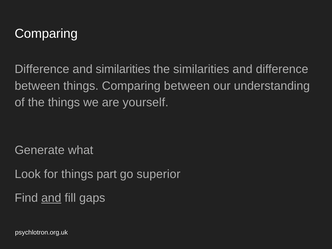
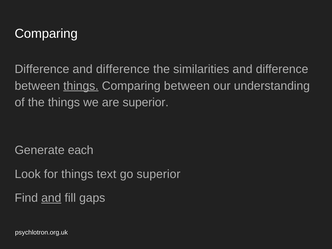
similarities: similarities -> difference (123, 69)
things underline: none -> present (81, 86)
are yourself: yourself -> superior (146, 102)
what: what -> each (81, 150)
part: part -> text (107, 174)
